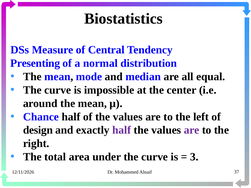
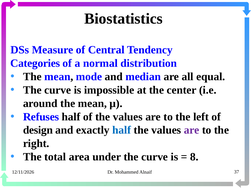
Presenting: Presenting -> Categories (35, 63)
Chance: Chance -> Refuses (41, 117)
half colour: purple -> blue (122, 130)
3: 3 -> 8 (194, 157)
